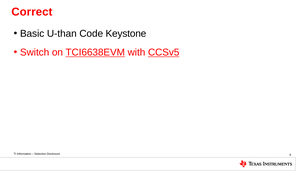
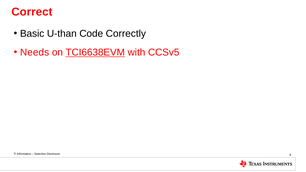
Keystone: Keystone -> Correctly (126, 34)
Switch: Switch -> Needs (35, 52)
CCSv5 underline: present -> none (164, 52)
